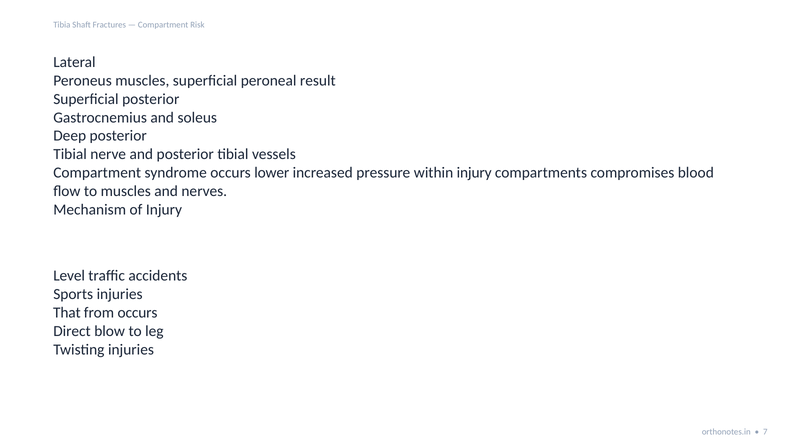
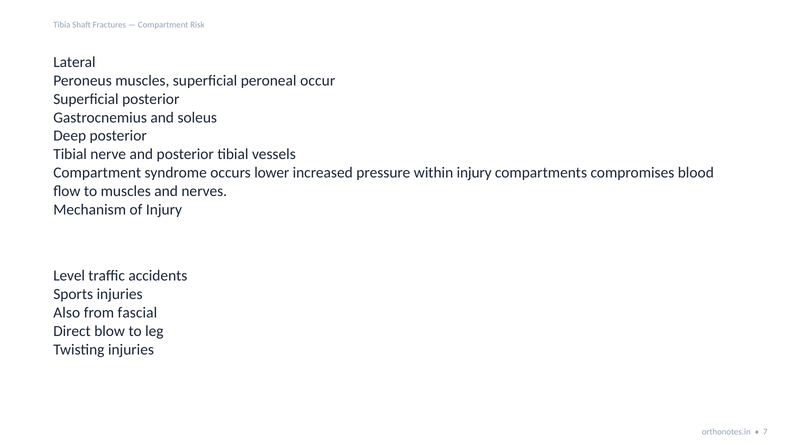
result: result -> occur (318, 81)
That: That -> Also (67, 313)
from occurs: occurs -> fascial (137, 313)
